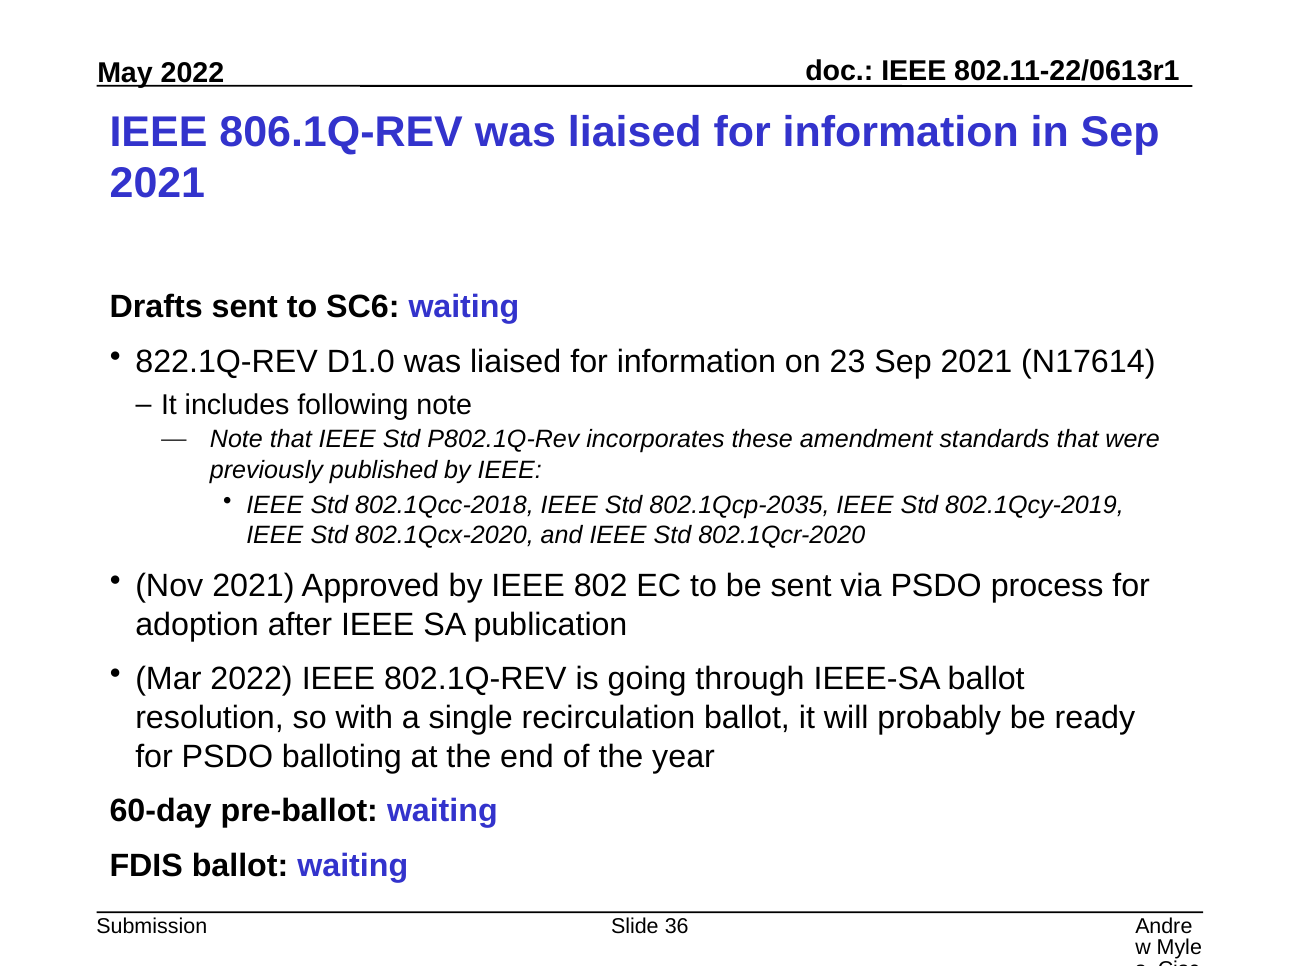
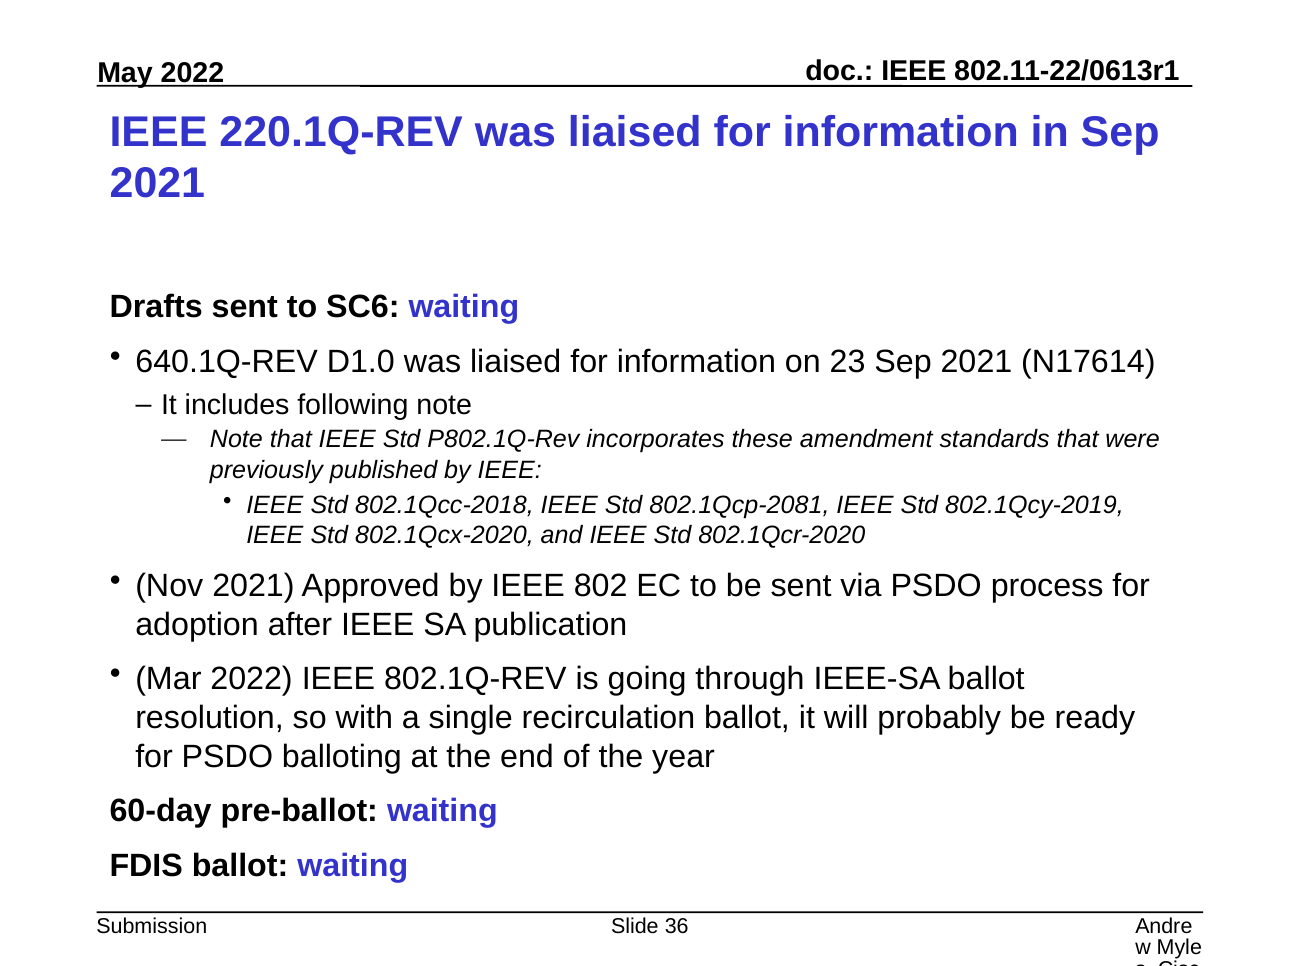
806.1Q-REV: 806.1Q-REV -> 220.1Q-REV (341, 132)
822.1Q-REV: 822.1Q-REV -> 640.1Q-REV (227, 362)
802.1Qcp-2035: 802.1Qcp-2035 -> 802.1Qcp-2081 (739, 505)
